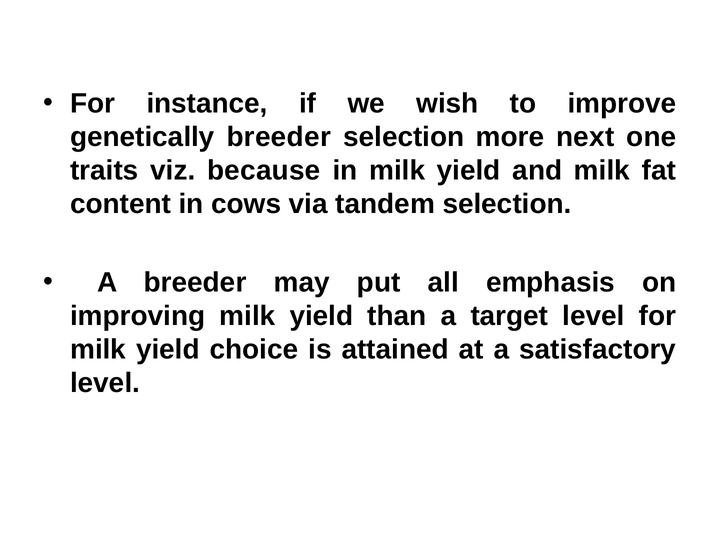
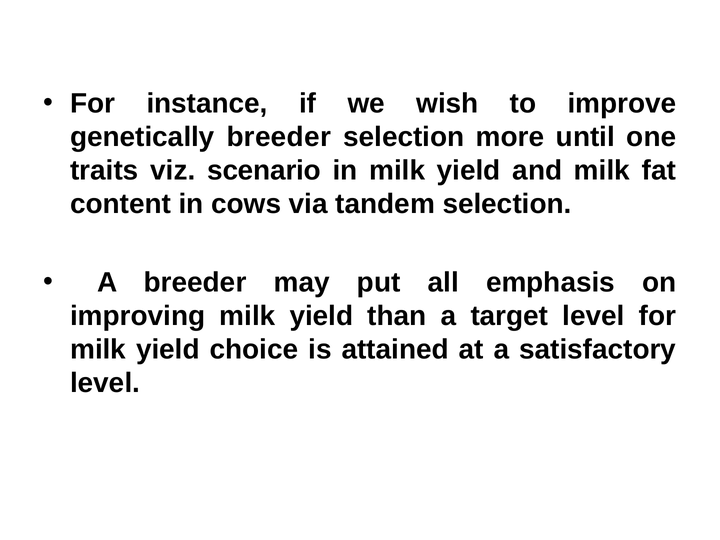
next: next -> until (585, 137)
because: because -> scenario (264, 171)
